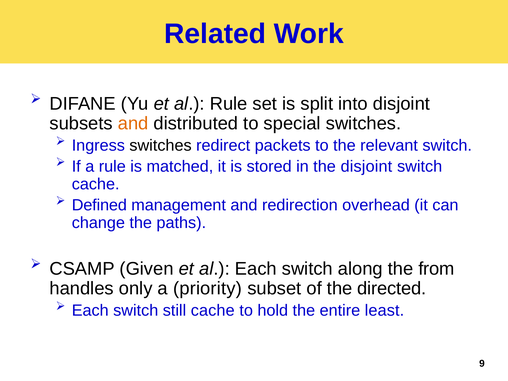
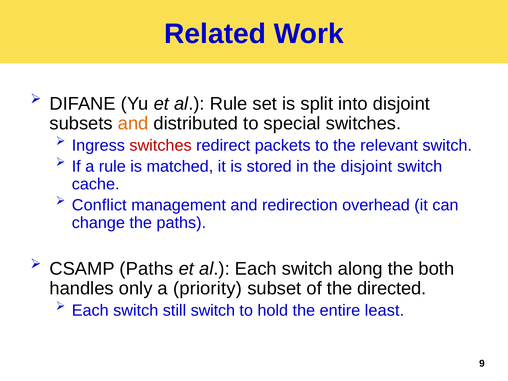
switches colour: black -> red (161, 145)
Defined: Defined -> Conflict (99, 205)
CSAMP Given: Given -> Paths (146, 269)
from: from -> both (436, 269)
still cache: cache -> switch (213, 310)
